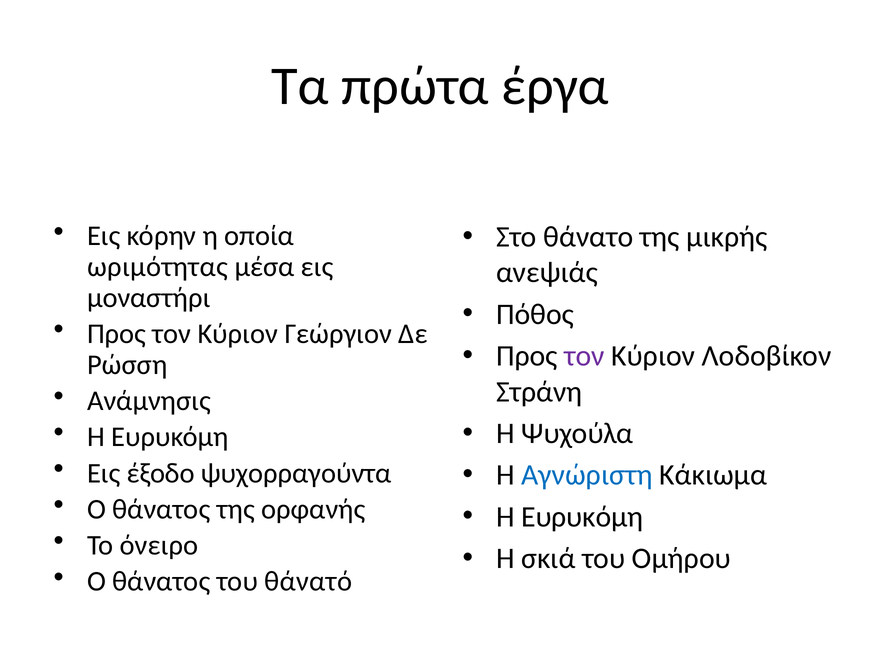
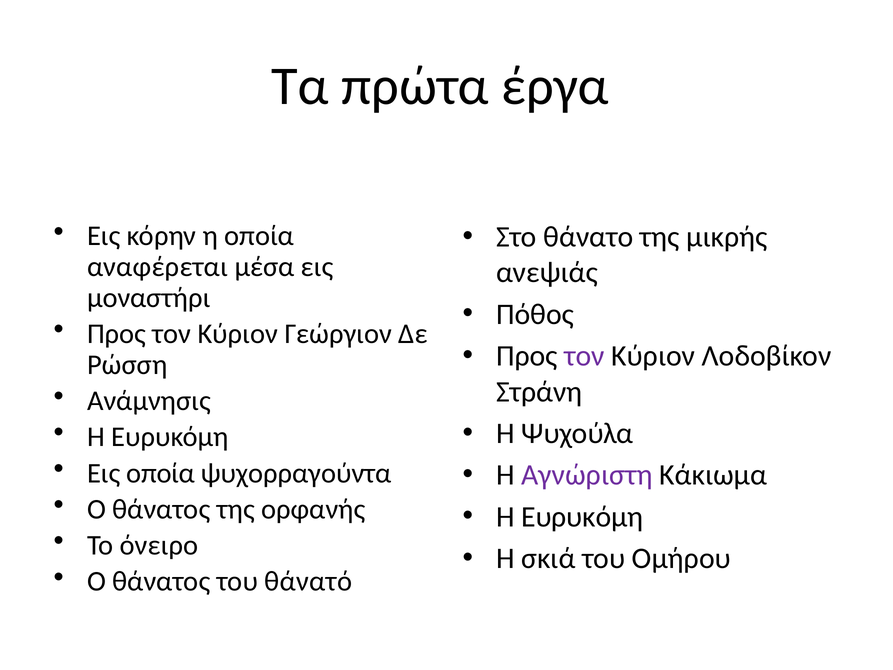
ωριμότητας: ωριμότητας -> αναφέρεται (158, 267)
Εις έξοδο: έξοδο -> οποία (161, 473)
Αγνώριστη colour: blue -> purple (587, 475)
